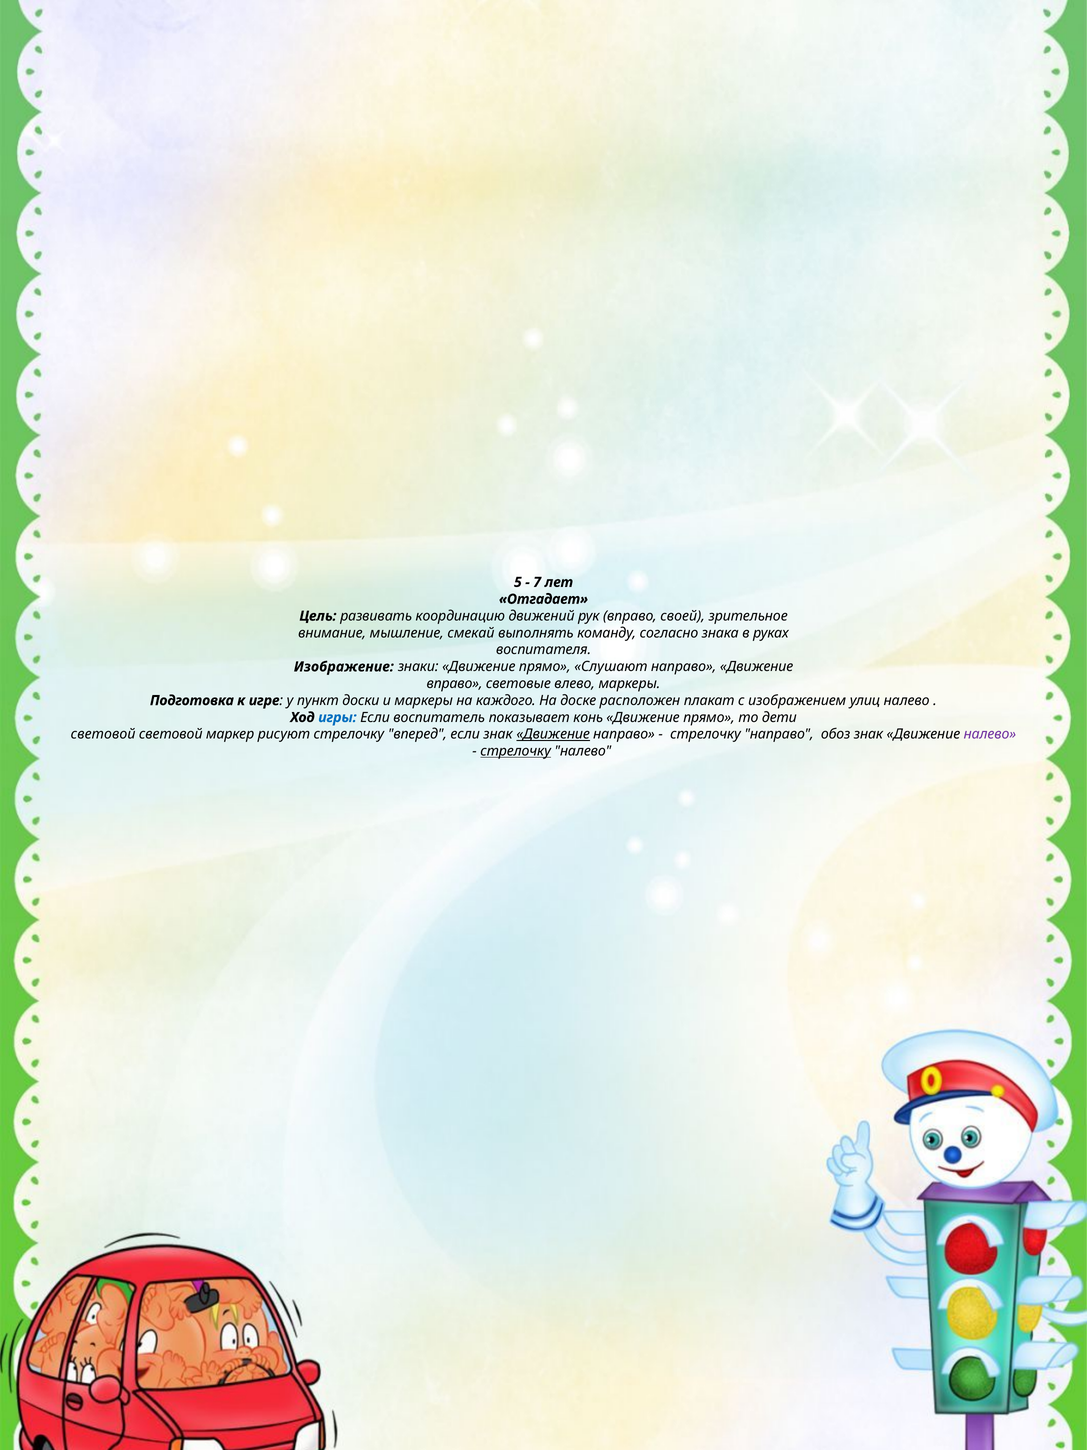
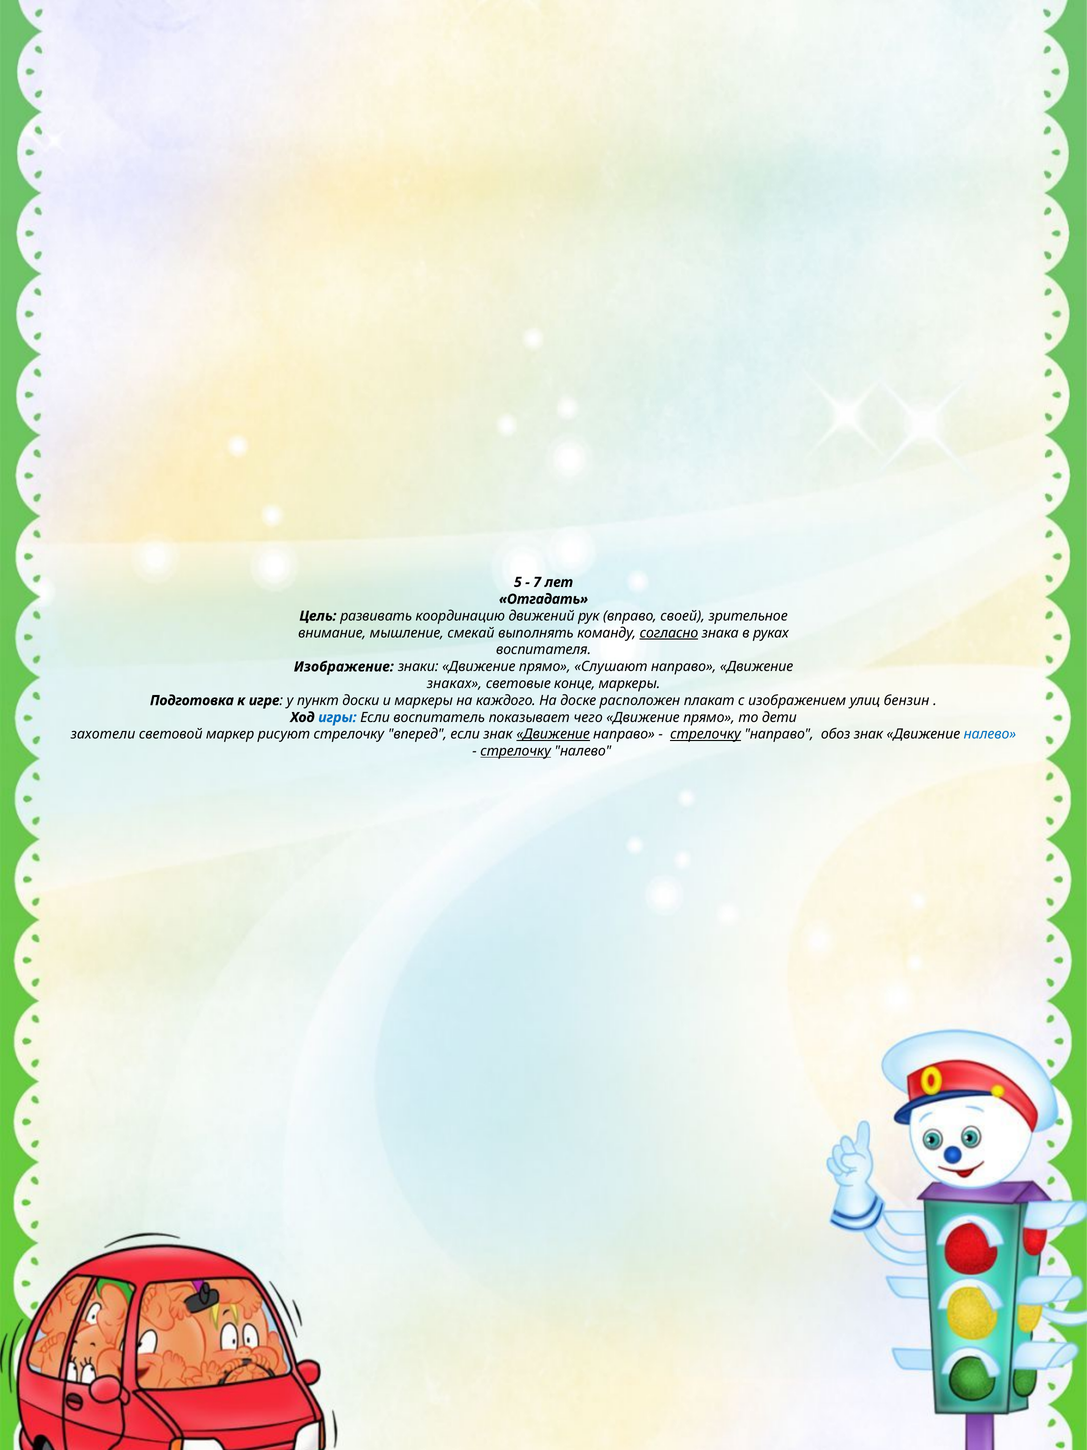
Отгадает: Отгадает -> Отгадать (544, 599)
согласно underline: none -> present (669, 633)
вправо: вправо -> знаках (454, 683)
влево: влево -> конце (575, 683)
улиц налево: налево -> бензин (907, 700)
конь: конь -> чего (588, 717)
световой: световой -> захотели (103, 734)
стрелочку underline: none -> present (706, 734)
налево colour: purple -> blue (990, 734)
